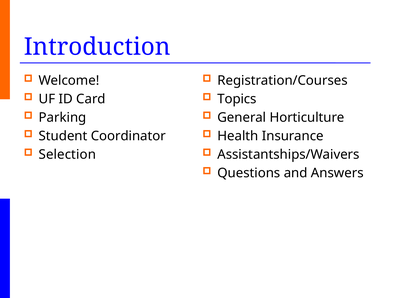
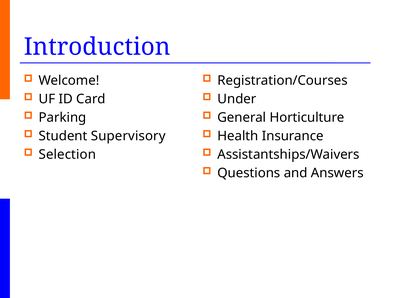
Topics: Topics -> Under (237, 99)
Coordinator: Coordinator -> Supervisory (128, 136)
